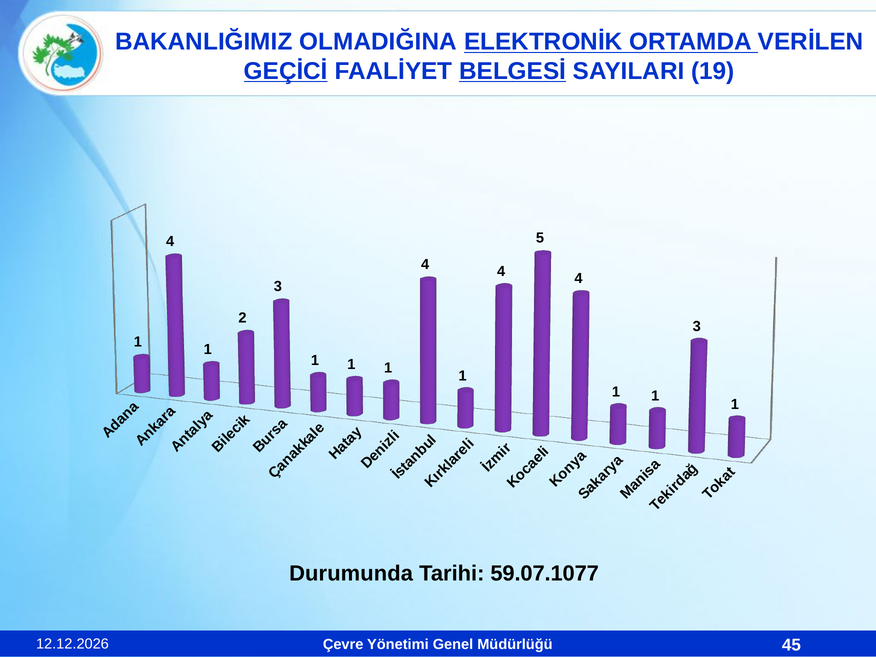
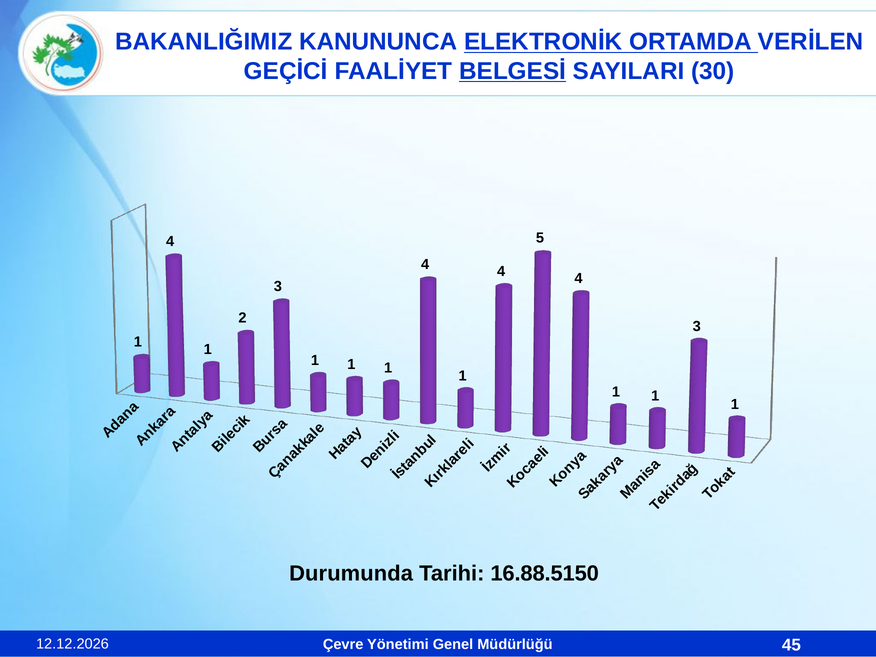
OLMADIĞINA: OLMADIĞINA -> KANUNUNCA (378, 42)
GEÇİCİ underline: present -> none (286, 71)
19: 19 -> 30 (713, 71)
59.07.1077: 59.07.1077 -> 16.88.5150 (545, 573)
